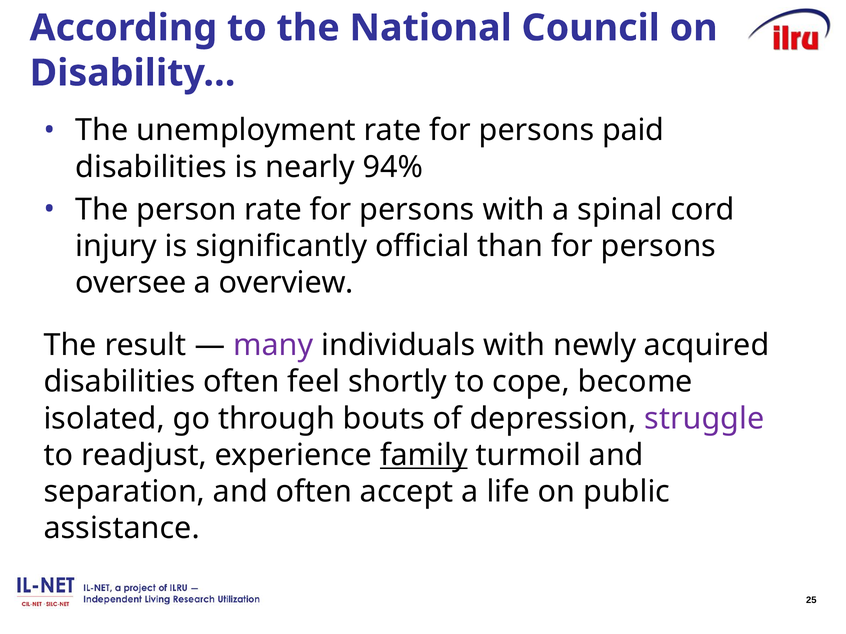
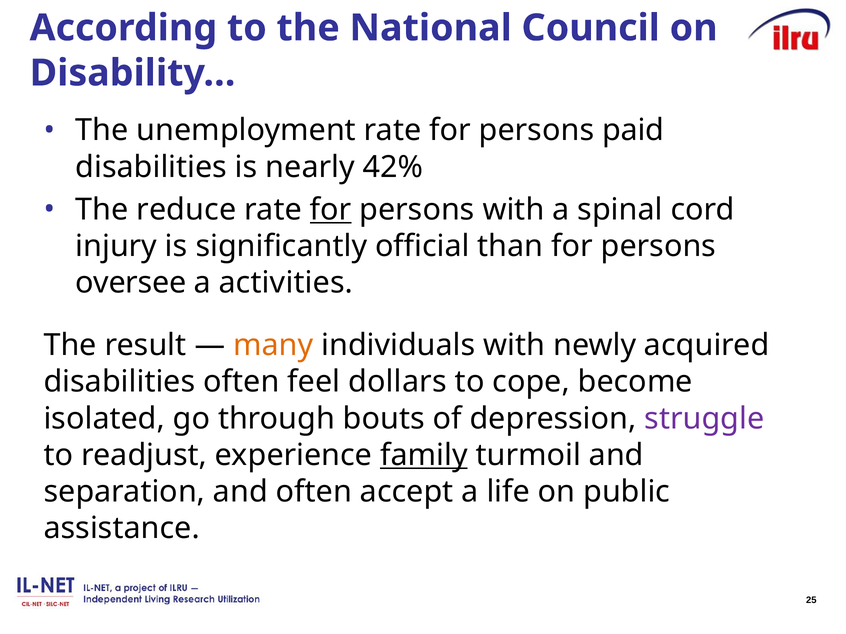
94%: 94% -> 42% (393, 167)
person: person -> reduce (186, 210)
for underline: none -> present (331, 210)
overview: overview -> activities (286, 283)
many colour: purple -> orange (273, 346)
shortly: shortly -> dollars (397, 382)
